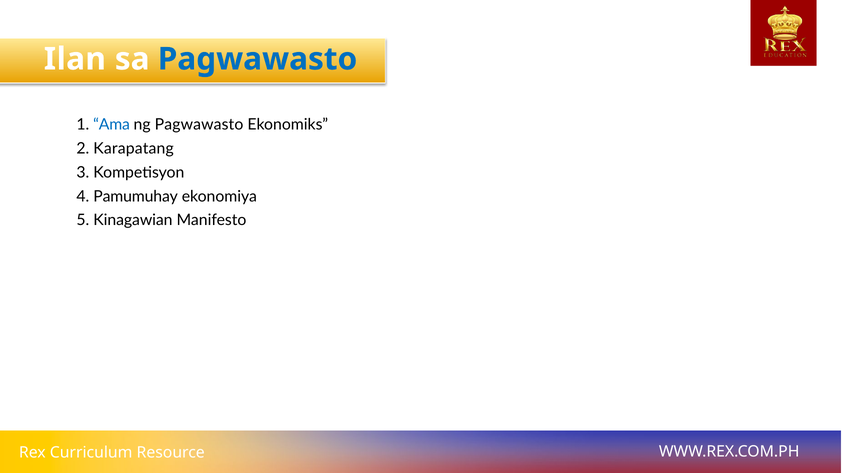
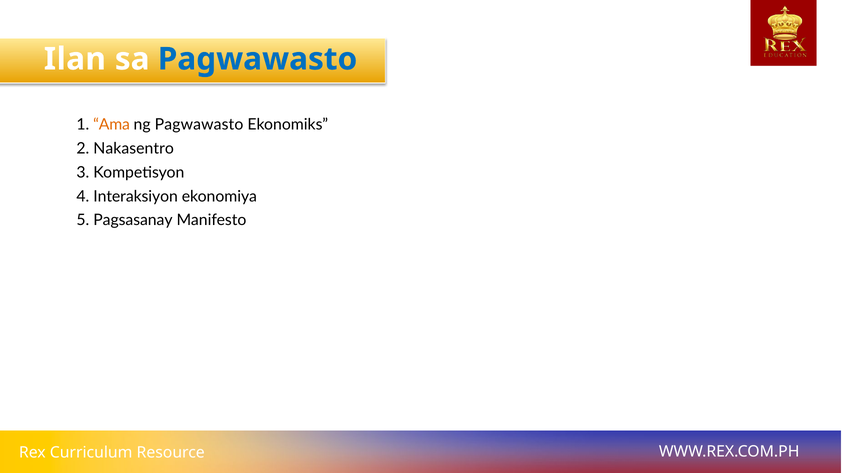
Ama colour: blue -> orange (112, 125)
Karapatang: Karapatang -> Nakasentro (134, 149)
Pamumuhay: Pamumuhay -> Interaksiyon (136, 197)
Kinagawian: Kinagawian -> Pagsasanay (133, 221)
